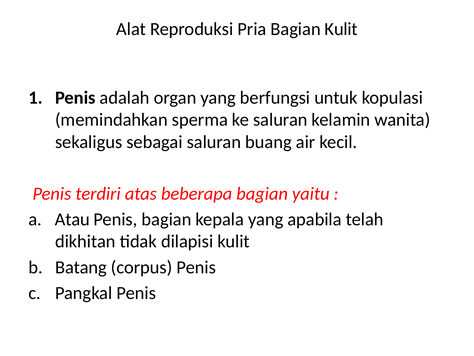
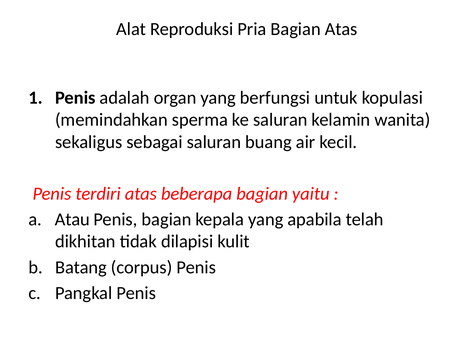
Bagian Kulit: Kulit -> Atas (341, 29)
